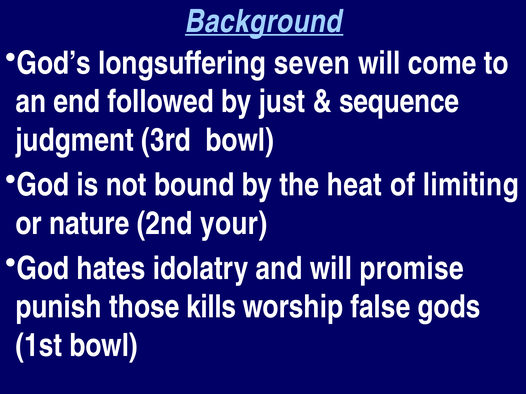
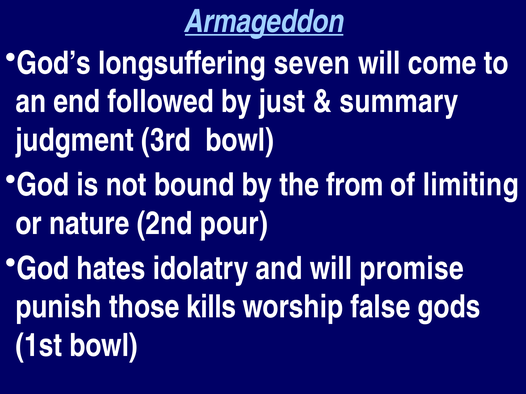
Background: Background -> Armageddon (264, 22)
sequence: sequence -> summary (399, 102)
heat: heat -> from (355, 185)
your: your -> pour (234, 224)
